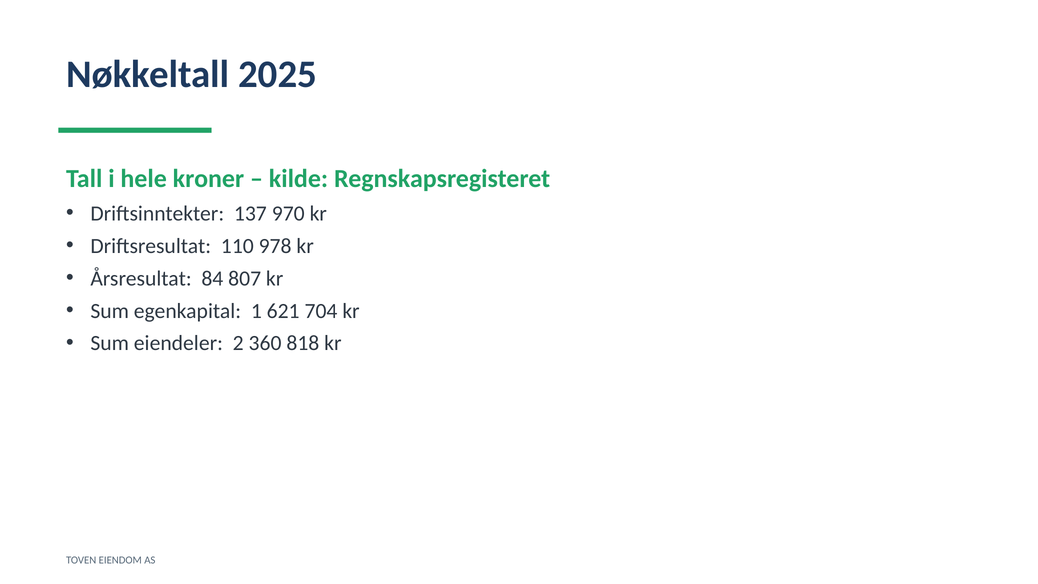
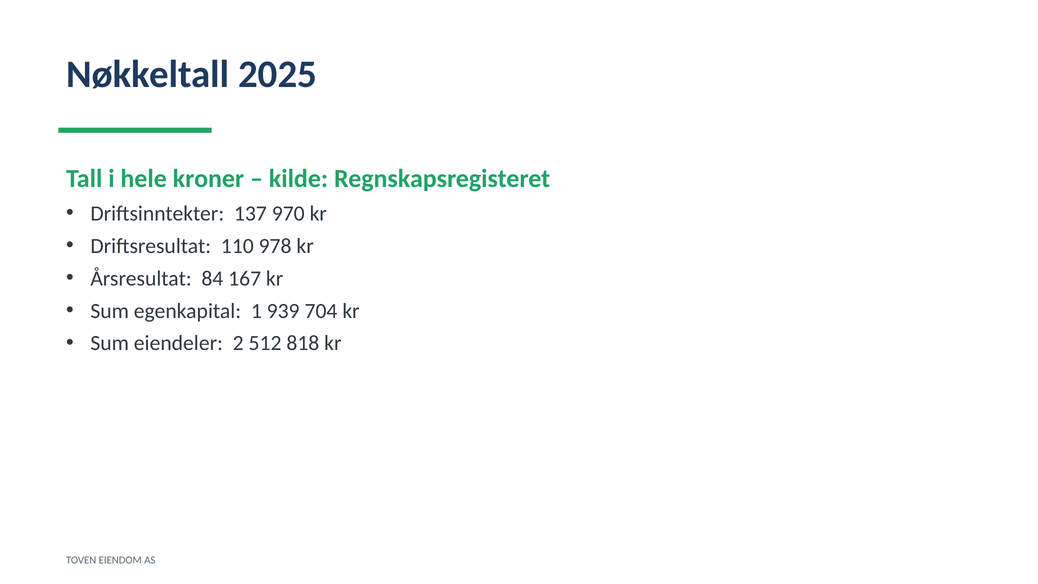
807: 807 -> 167 (245, 278)
621: 621 -> 939 (283, 311)
360: 360 -> 512 (265, 343)
